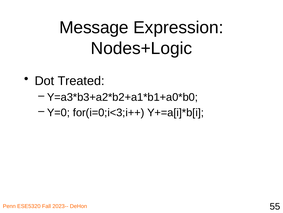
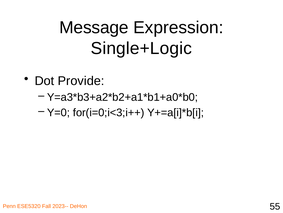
Nodes+Logic: Nodes+Logic -> Single+Logic (141, 48)
Treated: Treated -> Provide (81, 81)
